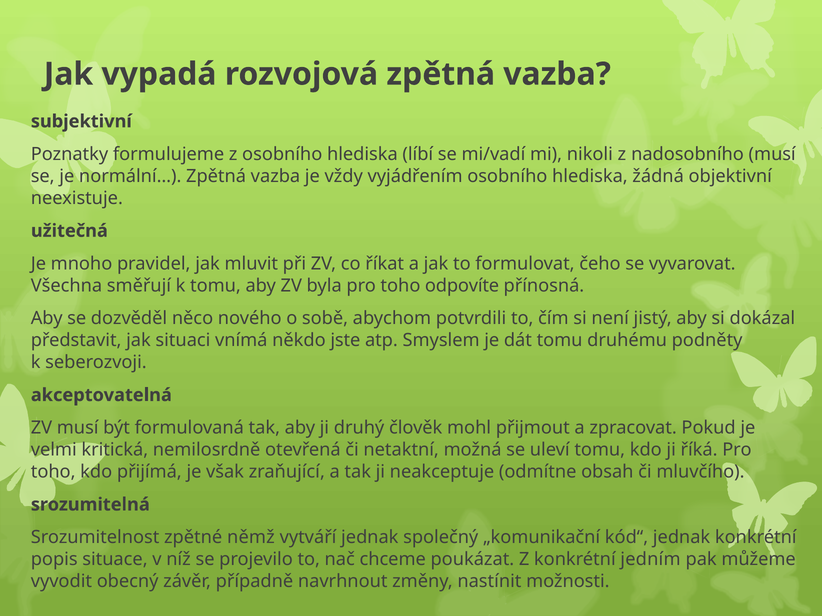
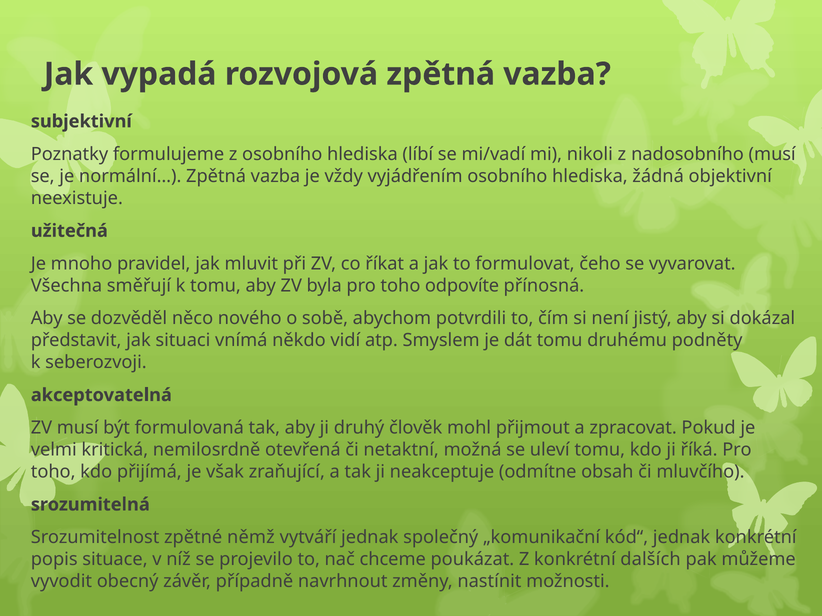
jste: jste -> vidí (345, 341)
jedním: jedním -> dalších (651, 560)
